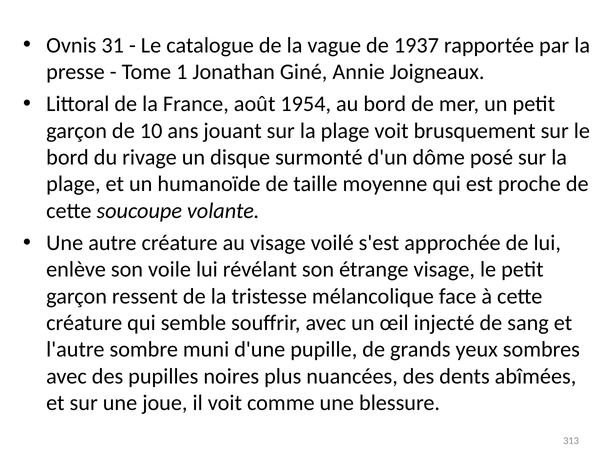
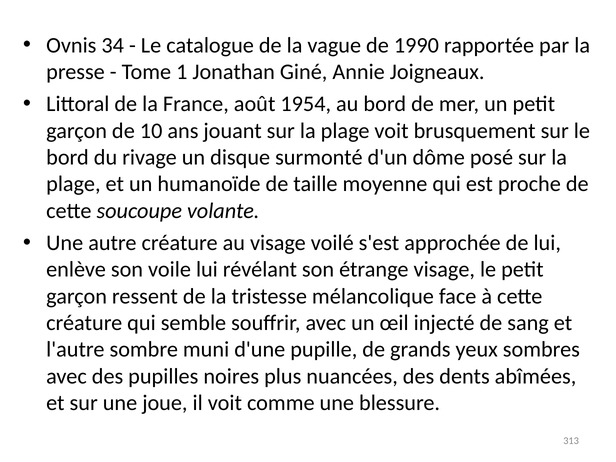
31: 31 -> 34 (113, 45)
1937: 1937 -> 1990 (416, 45)
